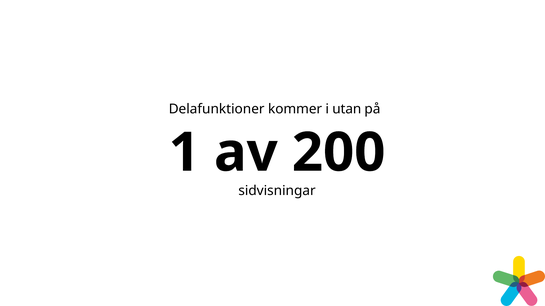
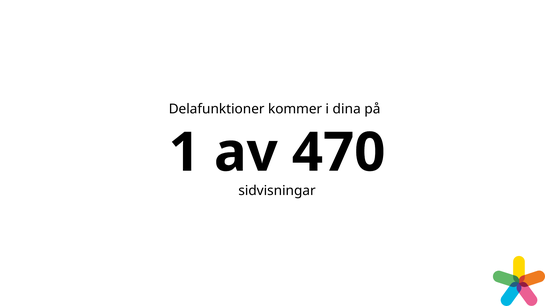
utan: utan -> dina (347, 109)
200: 200 -> 470 (339, 153)
